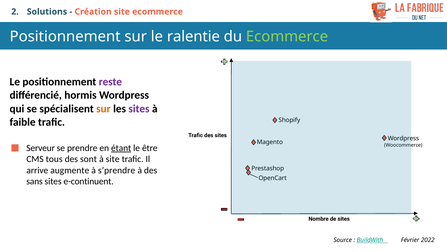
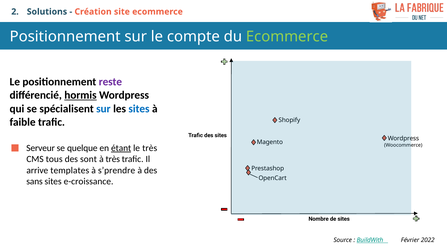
ralentie: ralentie -> compte (193, 36)
hormis underline: none -> present (80, 95)
sur colour: orange -> blue (103, 108)
sites colour: purple -> blue (139, 108)
prendre: prendre -> quelque (82, 148)
le être: être -> très (150, 148)
à site: site -> très (113, 159)
augmente: augmente -> templates (70, 170)
e-continuent: e-continuent -> e-croissance (89, 181)
